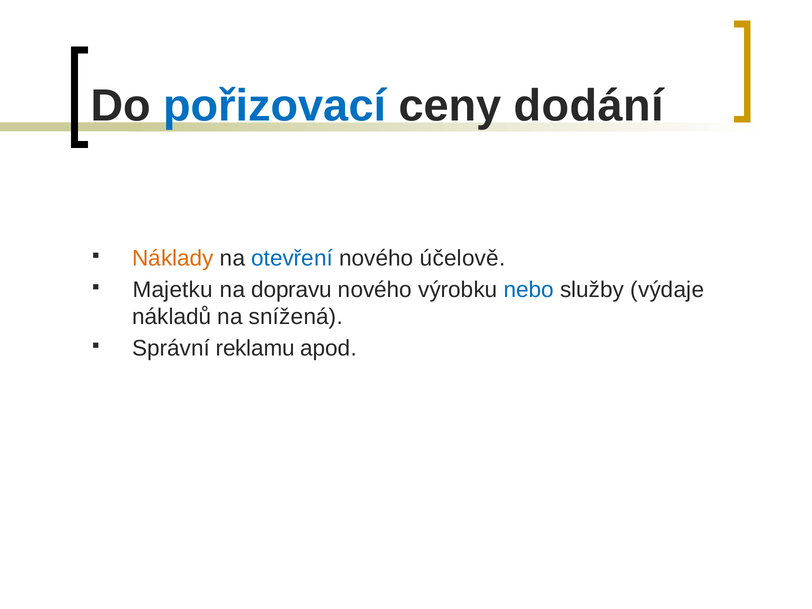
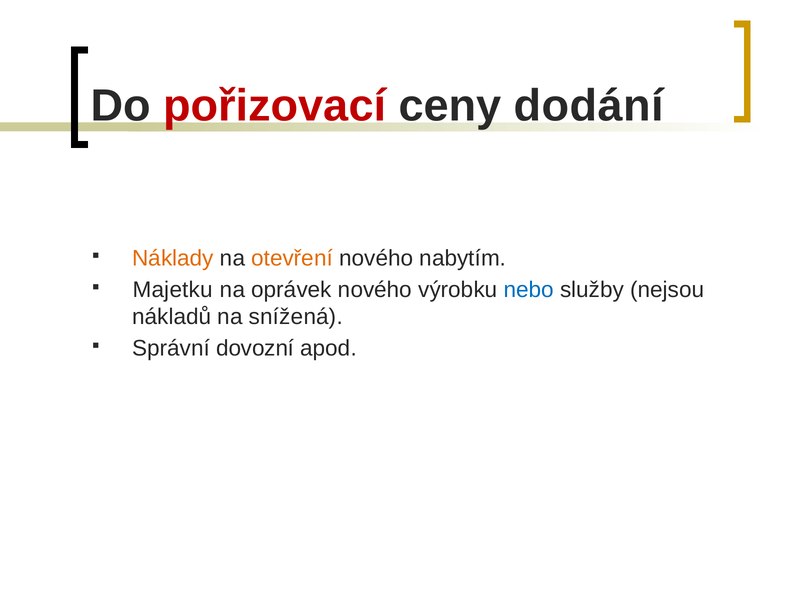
pořizovací colour: blue -> red (275, 106)
otevření colour: blue -> orange (292, 258)
účelově: účelově -> nabytím (463, 258)
dopravu: dopravu -> oprávek (291, 290)
výdaje: výdaje -> nejsou (667, 290)
reklamu: reklamu -> dovozní (255, 349)
